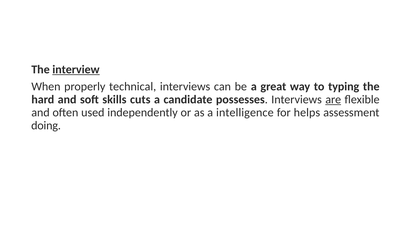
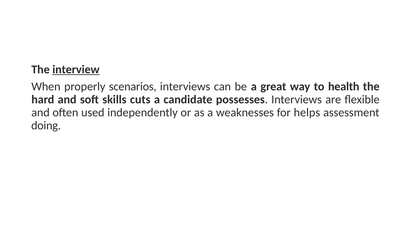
technical: technical -> scenarios (133, 87)
typing: typing -> health (344, 87)
are underline: present -> none (333, 100)
intelligence: intelligence -> weaknesses (245, 113)
